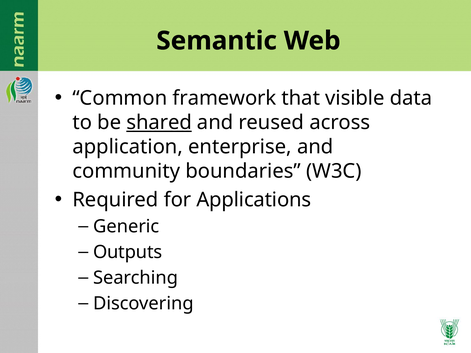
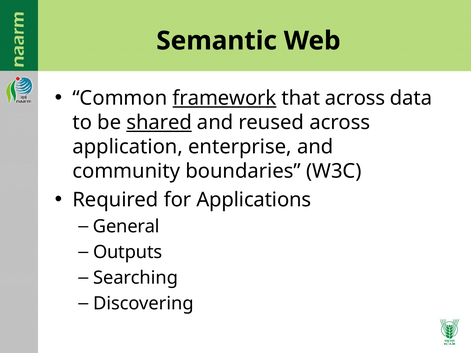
framework underline: none -> present (225, 98)
that visible: visible -> across (355, 98)
Generic: Generic -> General (126, 227)
